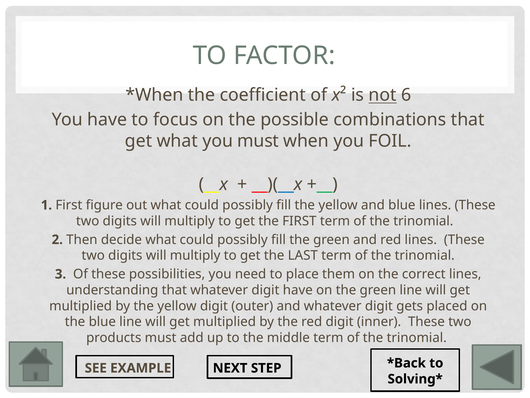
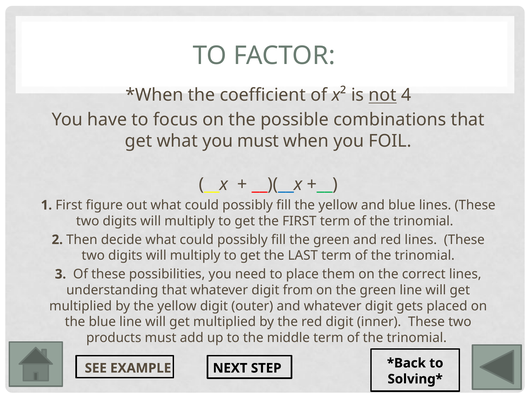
6: 6 -> 4 (406, 95)
digit have: have -> from (298, 290)
